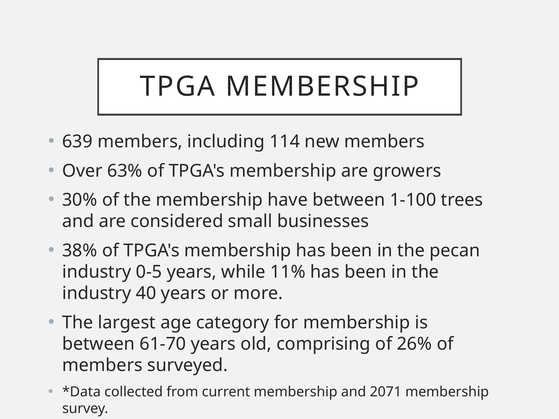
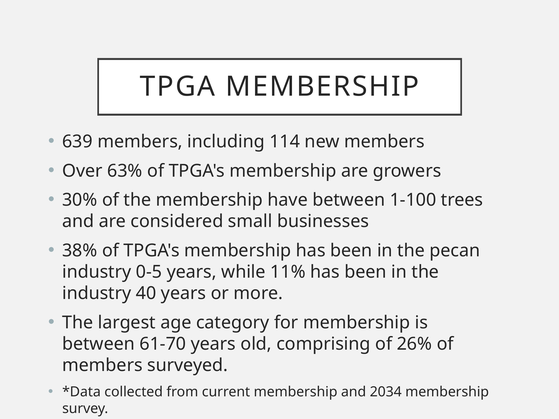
2071: 2071 -> 2034 (386, 392)
